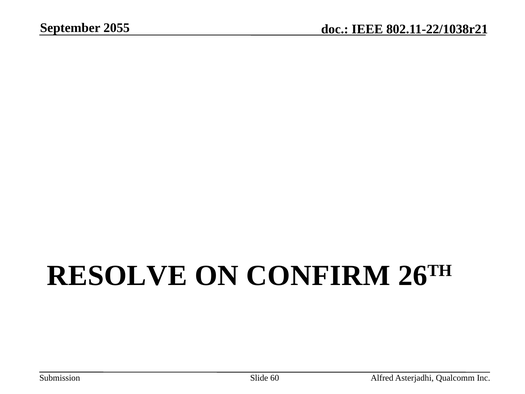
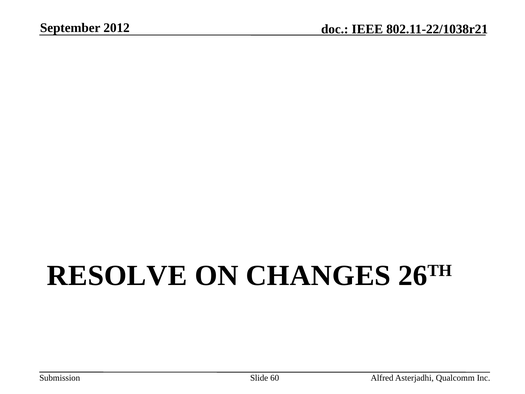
2055: 2055 -> 2012 (117, 28)
CONFIRM: CONFIRM -> CHANGES (318, 275)
